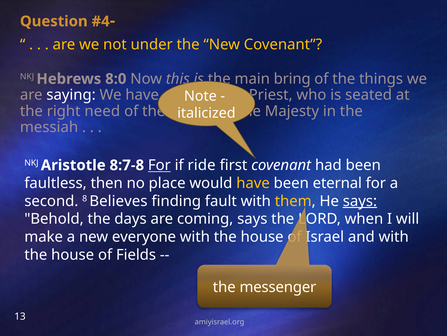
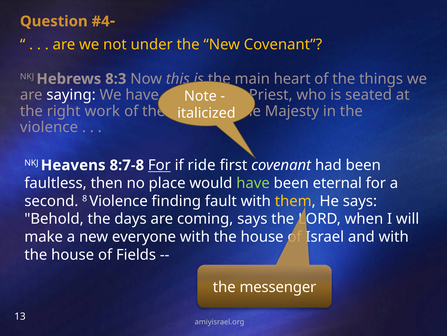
8:0: 8:0 -> 8:3 (116, 79)
bring: bring -> heart (292, 79)
need: need -> work (102, 111)
messiah: messiah -> violence (49, 127)
Aristotle: Aristotle -> Heavens (73, 165)
have colour: yellow -> light green (253, 183)
8 Believes: Believes -> Violence (119, 201)
says underline: present -> none (360, 201)
